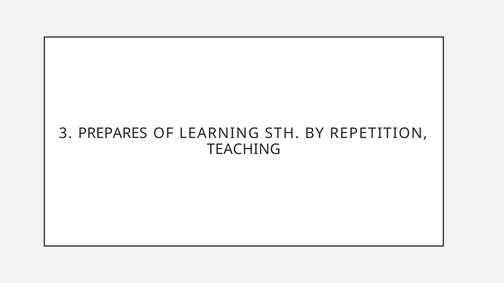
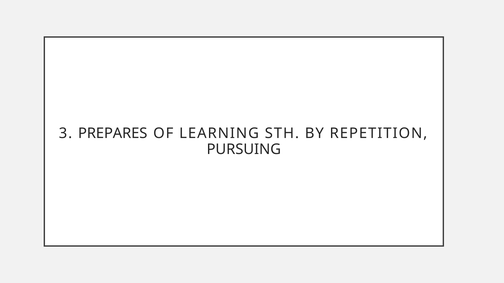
TEACHING: TEACHING -> PURSUING (244, 150)
